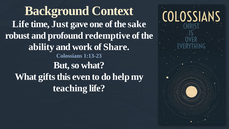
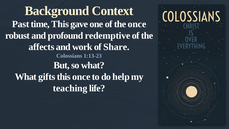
Life: Life -> Past (21, 24)
time Just: Just -> This (60, 24)
the sake: sake -> once (137, 24)
ability: ability -> affects (41, 47)
this even: even -> once (81, 77)
